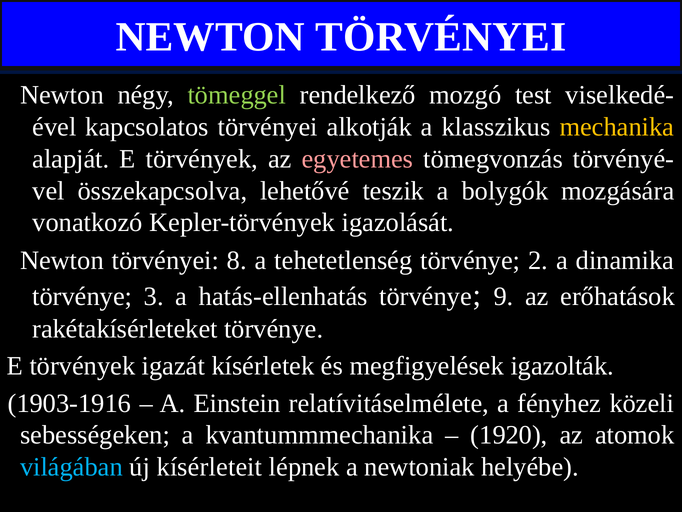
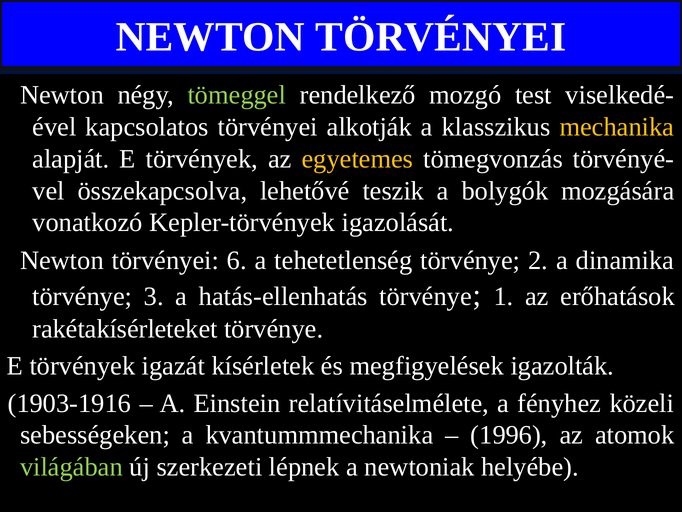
egyetemes colour: pink -> yellow (357, 159)
8: 8 -> 6 (237, 260)
9: 9 -> 1 (504, 296)
1920: 1920 -> 1996 (509, 435)
világában colour: light blue -> light green (71, 467)
kísérleteit: kísérleteit -> szerkezeti (210, 467)
